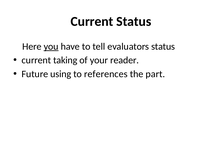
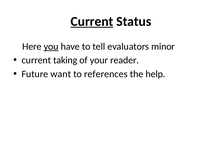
Current underline: none -> present (92, 21)
evaluators status: status -> minor (163, 47)
using: using -> want (61, 74)
part: part -> help (155, 74)
